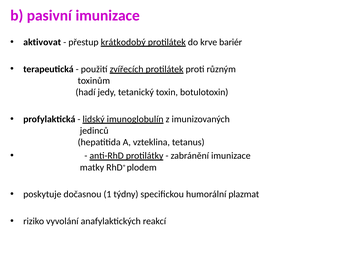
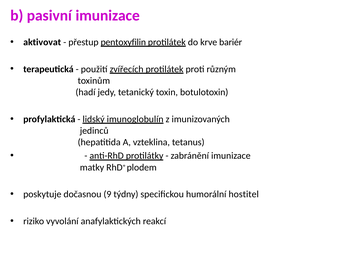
krátkodobý: krátkodobý -> pentoxyfilin (123, 42)
1: 1 -> 9 (107, 194)
plazmat: plazmat -> hostitel (244, 194)
